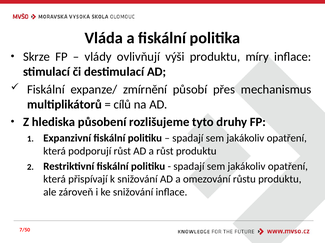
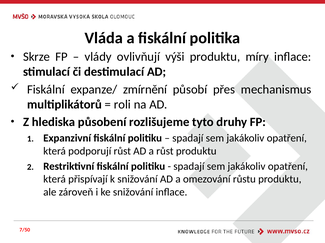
cílů: cílů -> roli (122, 105)
